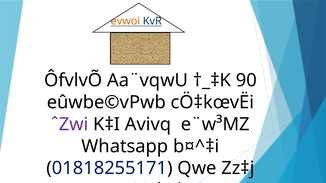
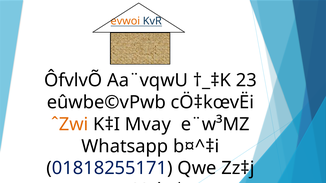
90: 90 -> 23 (246, 81)
ˆZwi colour: purple -> orange (70, 125)
Avivq: Avivq -> Mvay (148, 125)
